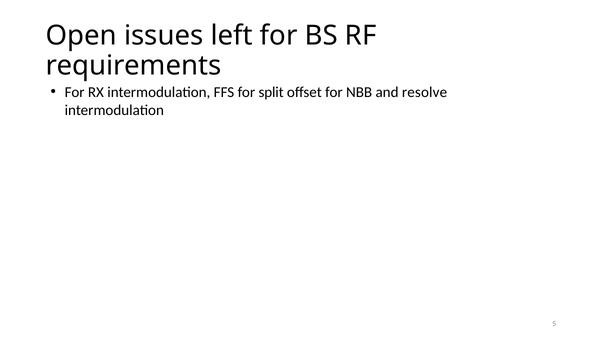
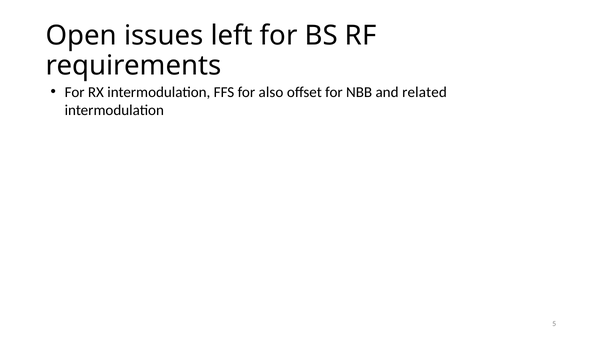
split: split -> also (271, 92)
resolve: resolve -> related (425, 92)
